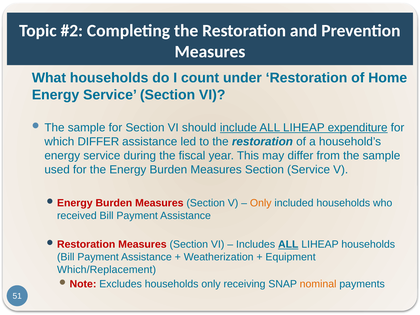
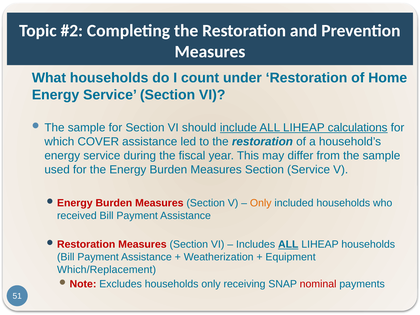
expenditure: expenditure -> calculations (358, 128)
which DIFFER: DIFFER -> COVER (98, 142)
nominal colour: orange -> red (318, 284)
